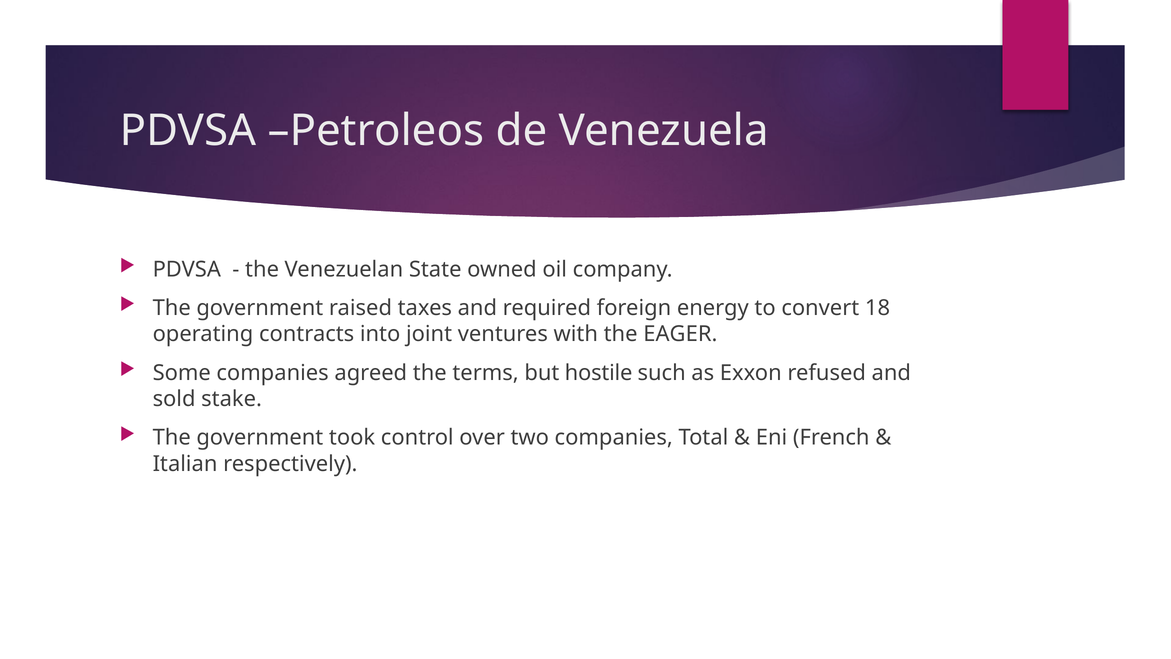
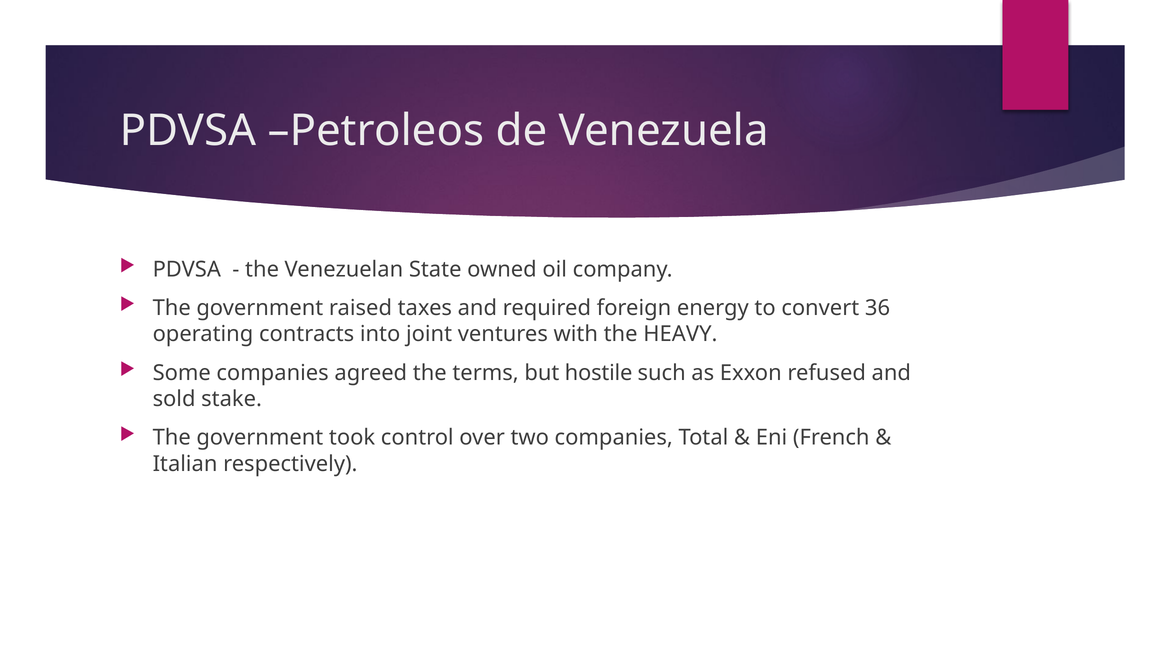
18: 18 -> 36 (878, 308)
EAGER: EAGER -> HEAVY (680, 334)
